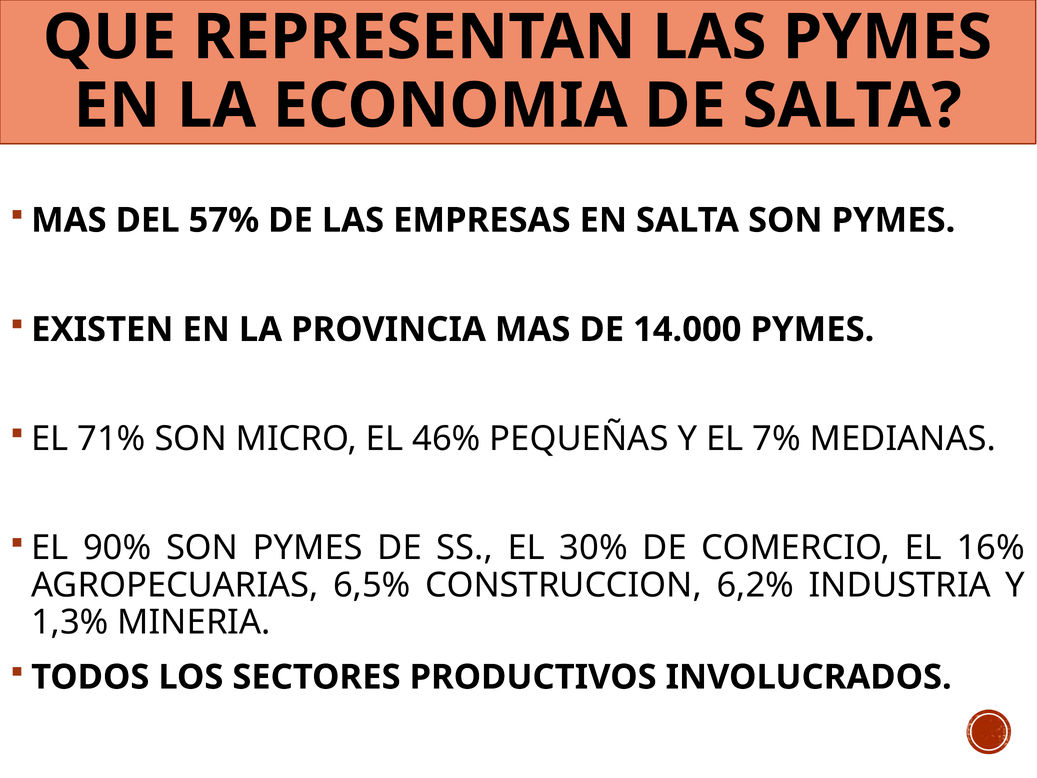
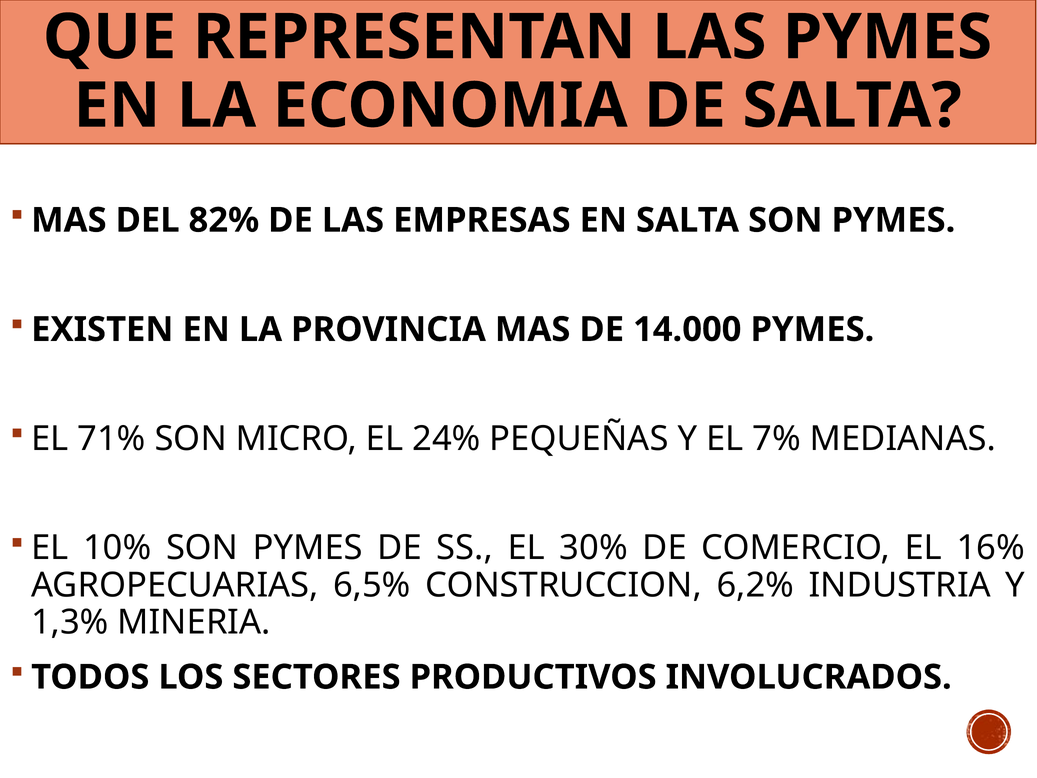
57%: 57% -> 82% (224, 220)
46%: 46% -> 24% (446, 439)
90%: 90% -> 10% (117, 548)
